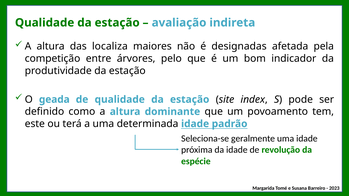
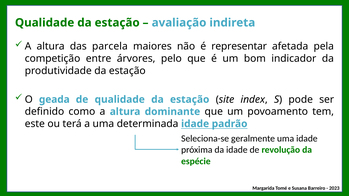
localiza: localiza -> parcela (110, 46)
designadas: designadas -> representar (239, 46)
